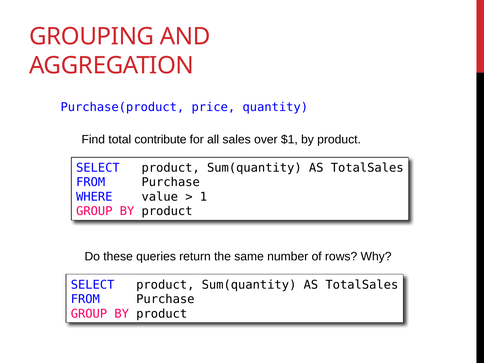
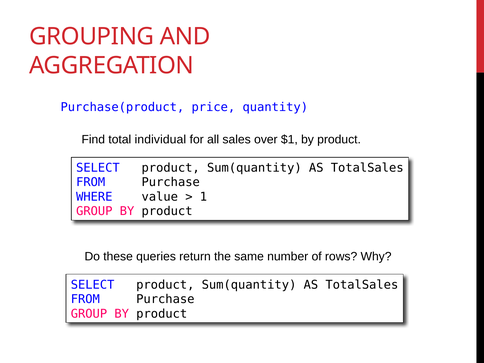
contribute: contribute -> individual (160, 140)
